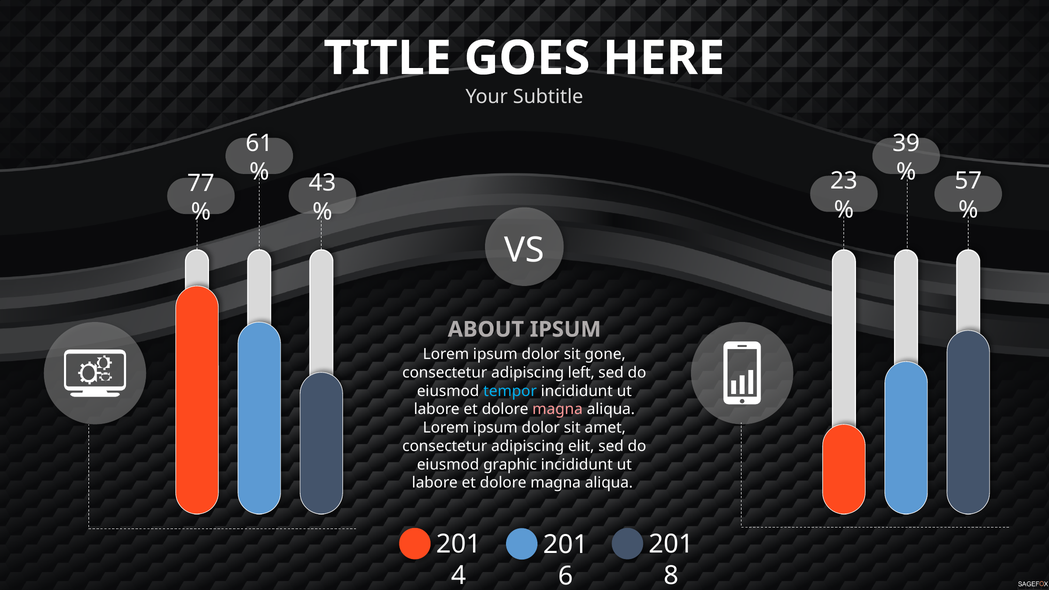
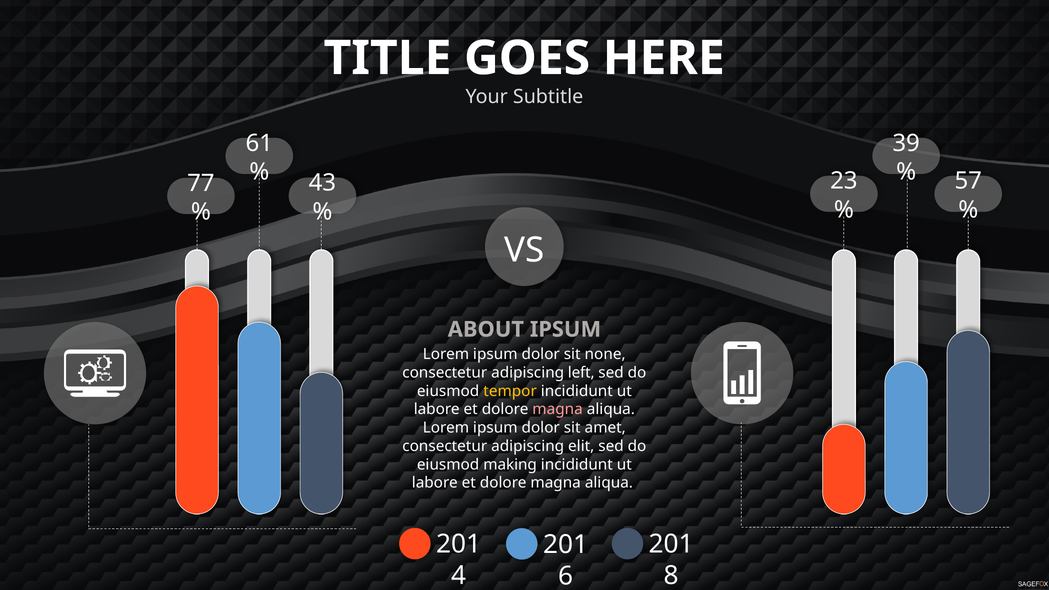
gone: gone -> none (605, 354)
tempor colour: light blue -> yellow (510, 391)
graphic: graphic -> making (510, 465)
